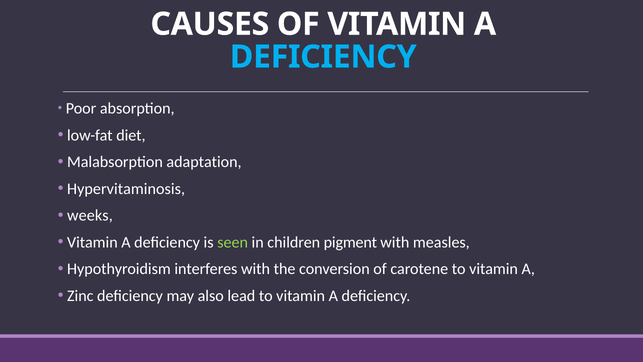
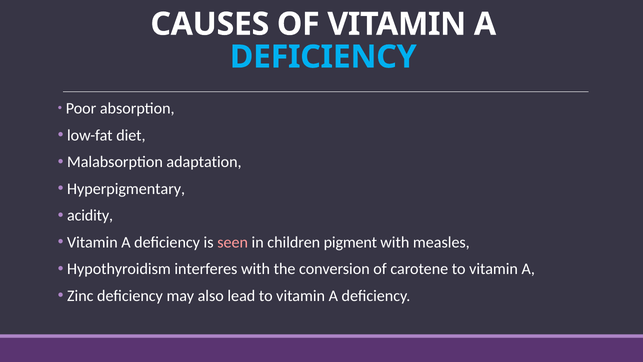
Hypervitaminosis: Hypervitaminosis -> Hyperpigmentary (126, 189)
weeks: weeks -> acidity (90, 215)
seen colour: light green -> pink (233, 242)
